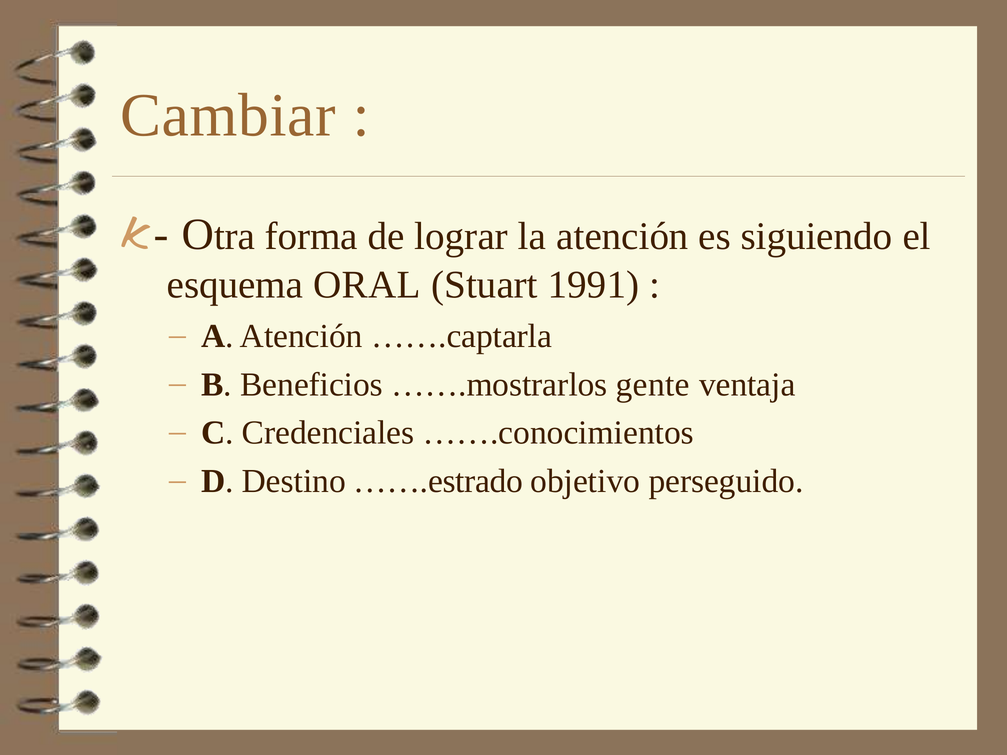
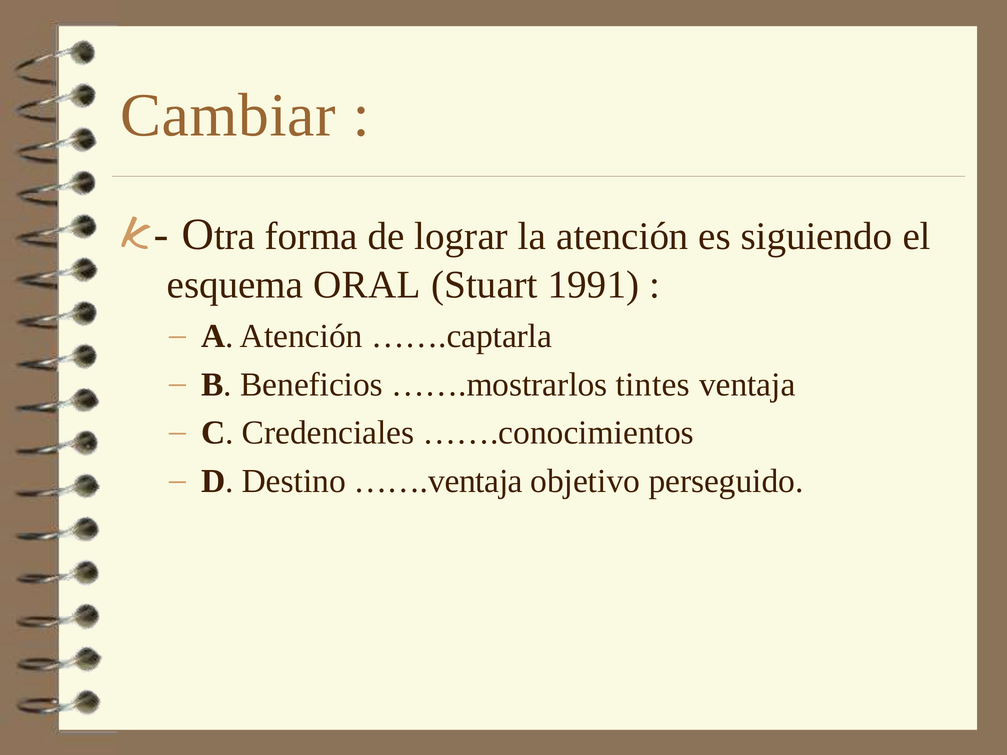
gente: gente -> tintes (653, 385)
…….estrado: …….estrado -> …….ventaja (438, 481)
